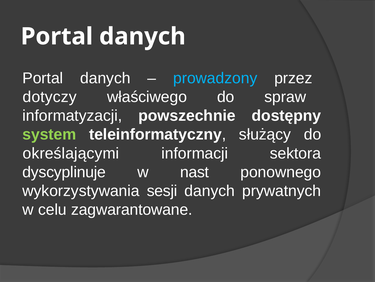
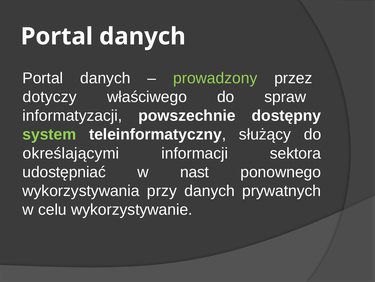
prowadzony colour: light blue -> light green (215, 78)
dyscyplinuje: dyscyplinuje -> udostępniać (64, 172)
sesji: sesji -> przy (162, 190)
zagwarantowane: zagwarantowane -> wykorzystywanie (132, 209)
